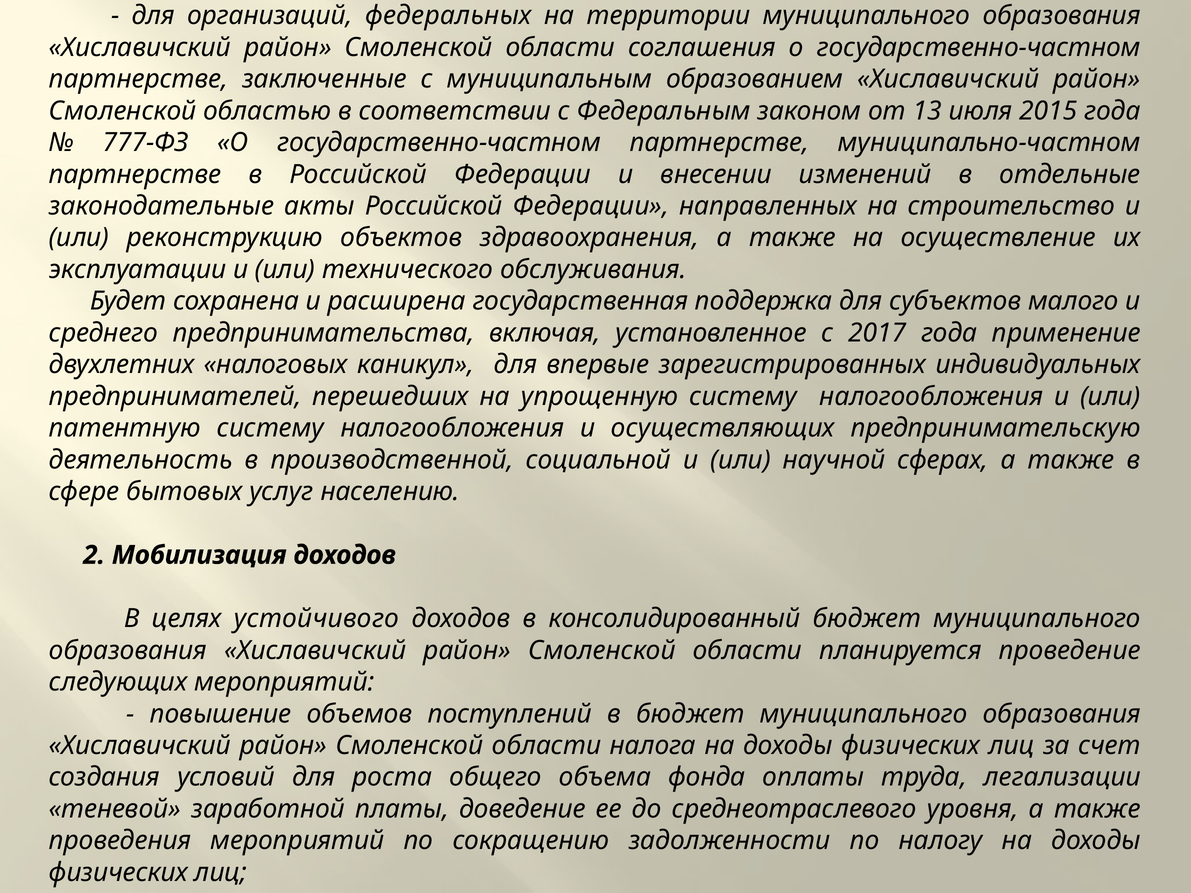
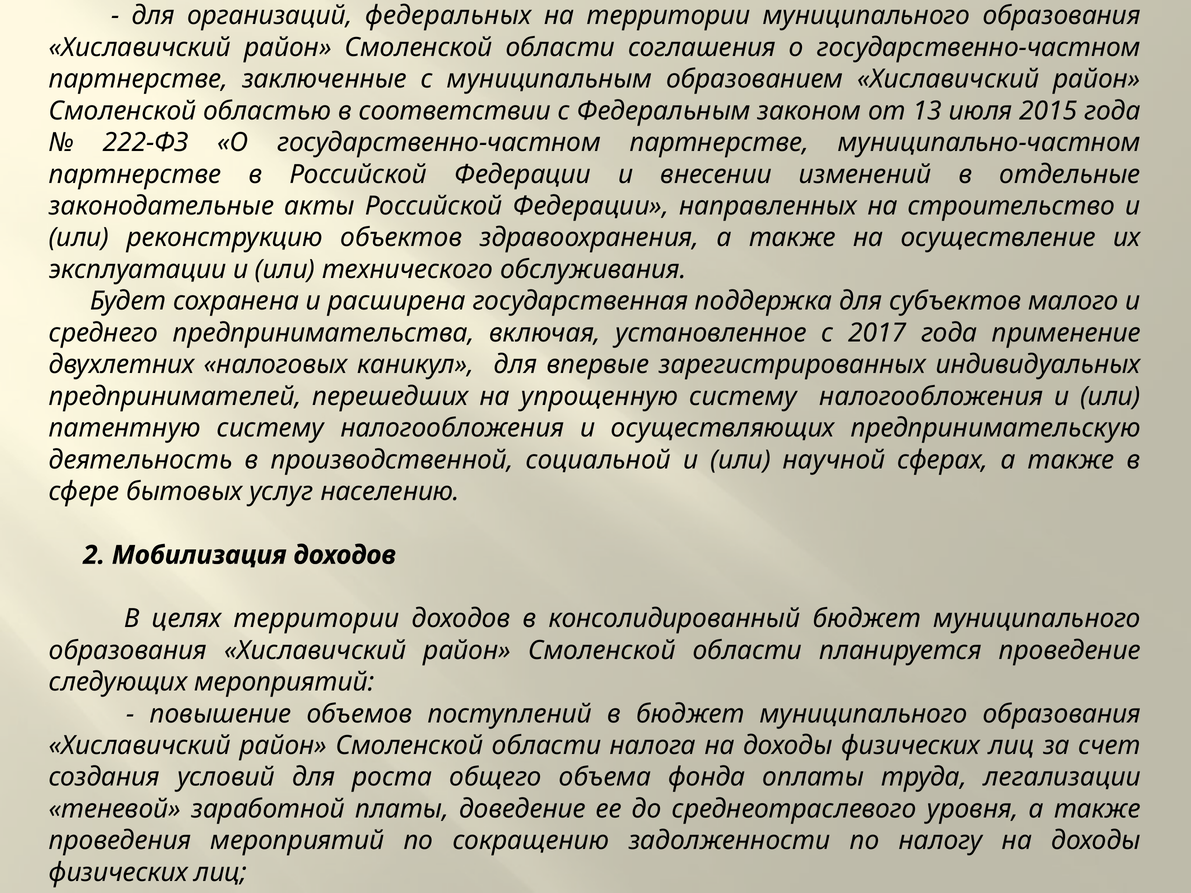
777-ФЗ: 777-ФЗ -> 222-ФЗ (146, 143)
целях устойчивого: устойчивого -> территории (316, 619)
